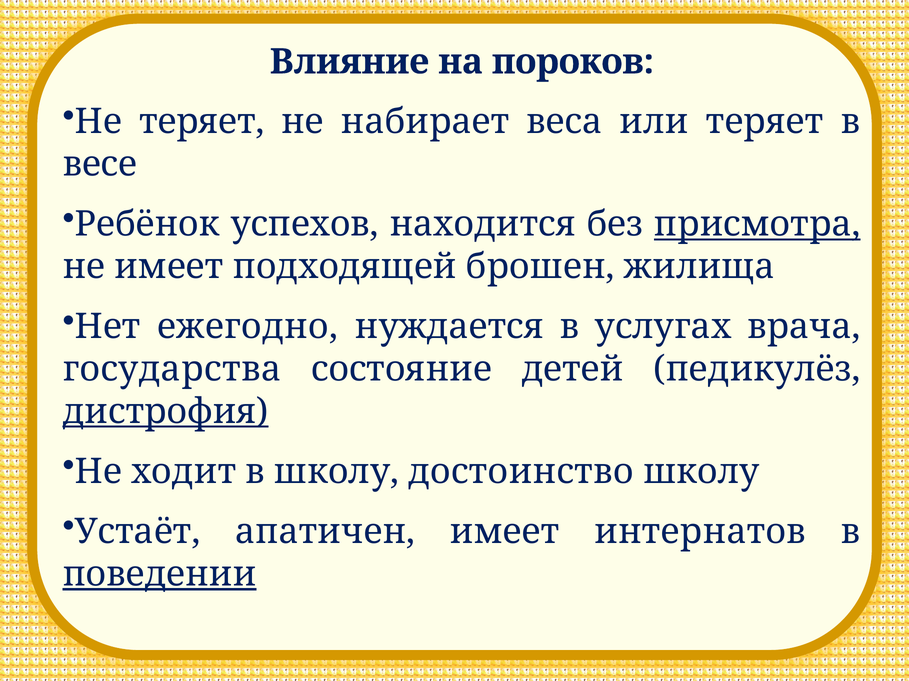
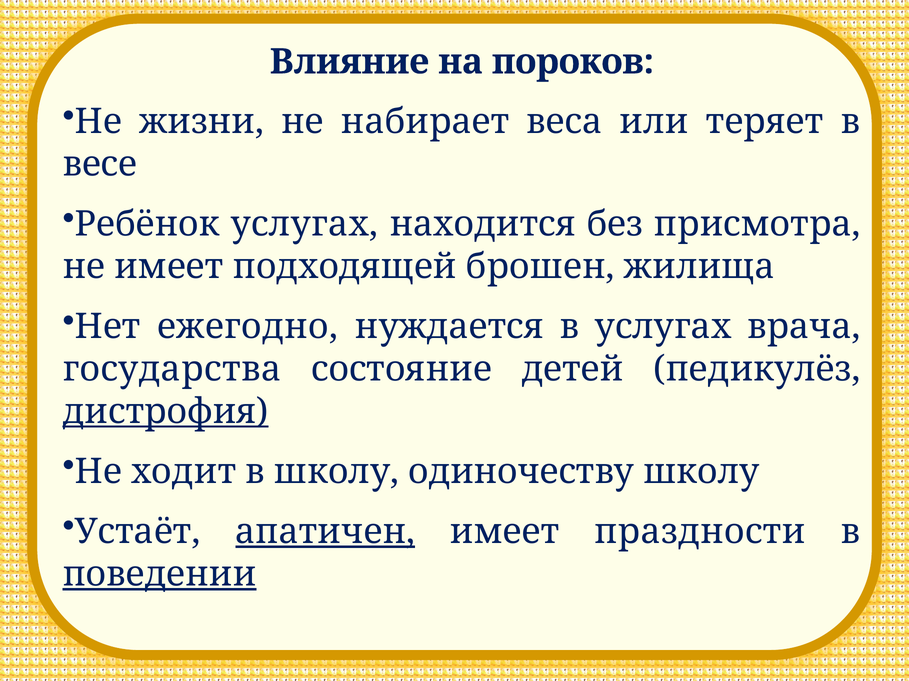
Не теряет: теряет -> жизни (202, 122)
Ребёнок успехов: успехов -> услугах (304, 224)
присмотра underline: present -> none (757, 224)
достоинство: достоинство -> одиночеству (521, 472)
апатичен underline: none -> present (325, 532)
интернатов: интернатов -> праздности (700, 532)
